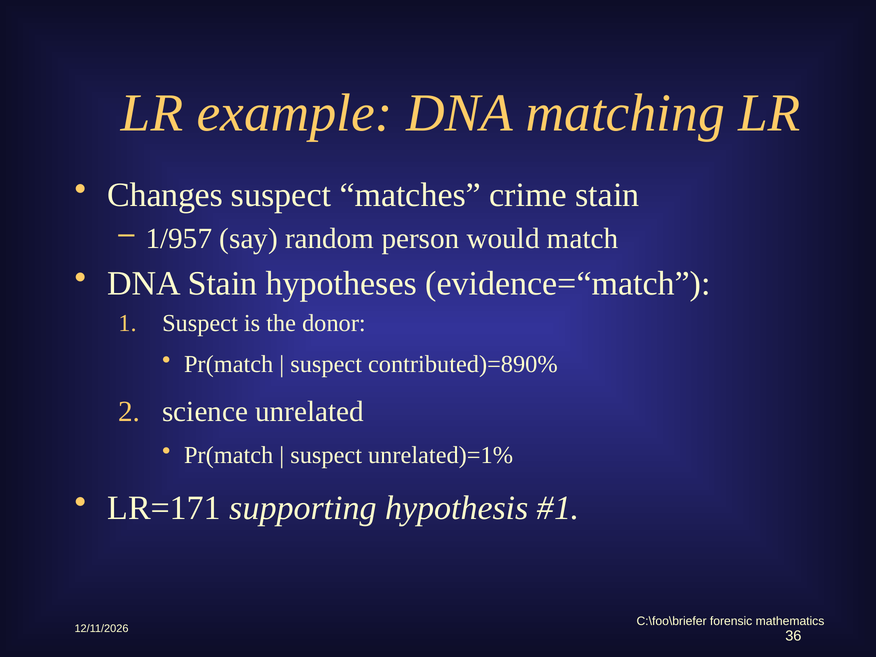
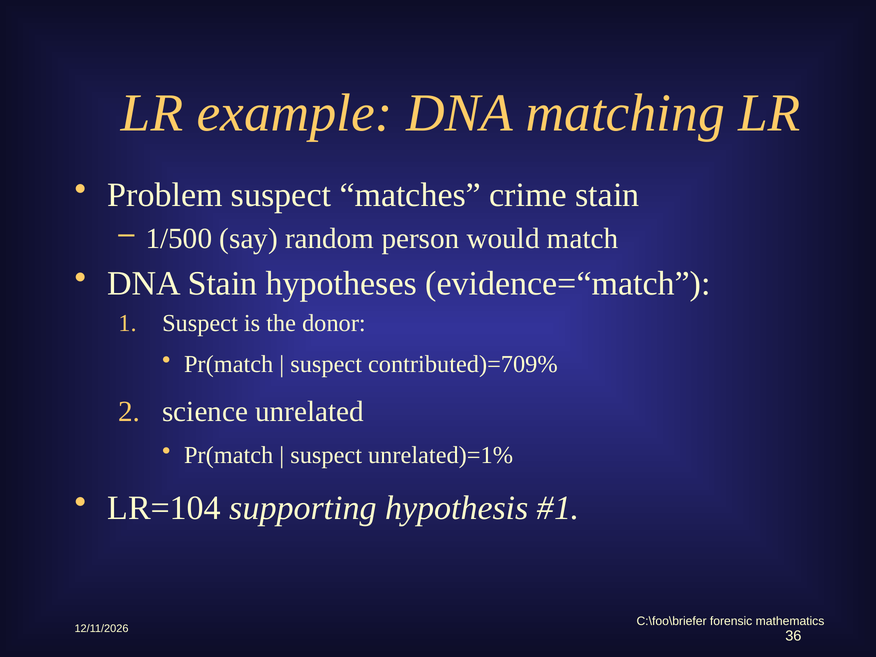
Changes: Changes -> Problem (165, 195)
1/957: 1/957 -> 1/500 (179, 239)
contributed)=890%: contributed)=890% -> contributed)=709% (463, 364)
LR=171: LR=171 -> LR=104 (164, 508)
